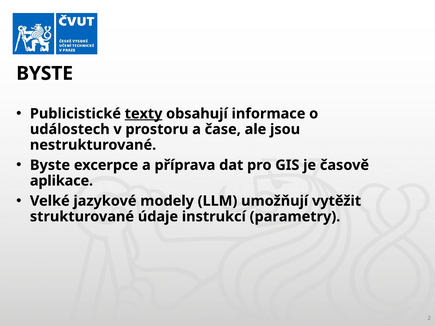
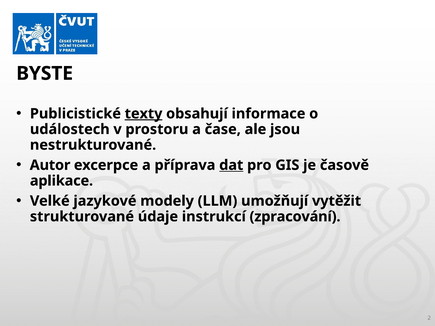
Byste: Byste -> Autor (50, 165)
dat underline: none -> present (231, 165)
parametry: parametry -> zpracování (295, 217)
